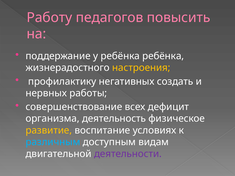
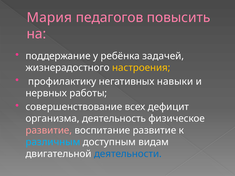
Работу: Работу -> Мария (49, 18)
ребёнка ребёнка: ребёнка -> задачей (163, 56)
создать: создать -> навыки (175, 82)
развитие colour: yellow -> pink (49, 131)
воспитание условиях: условиях -> развитие (154, 131)
деятельности colour: purple -> blue (128, 154)
